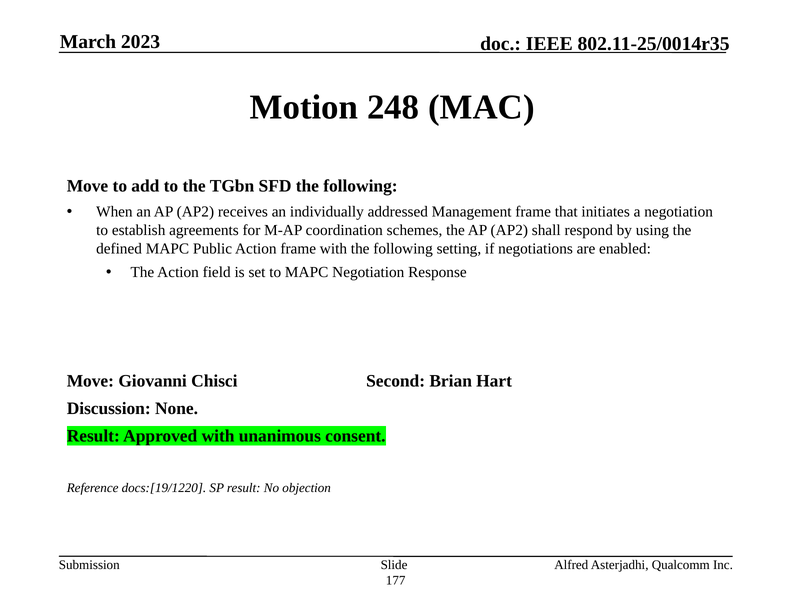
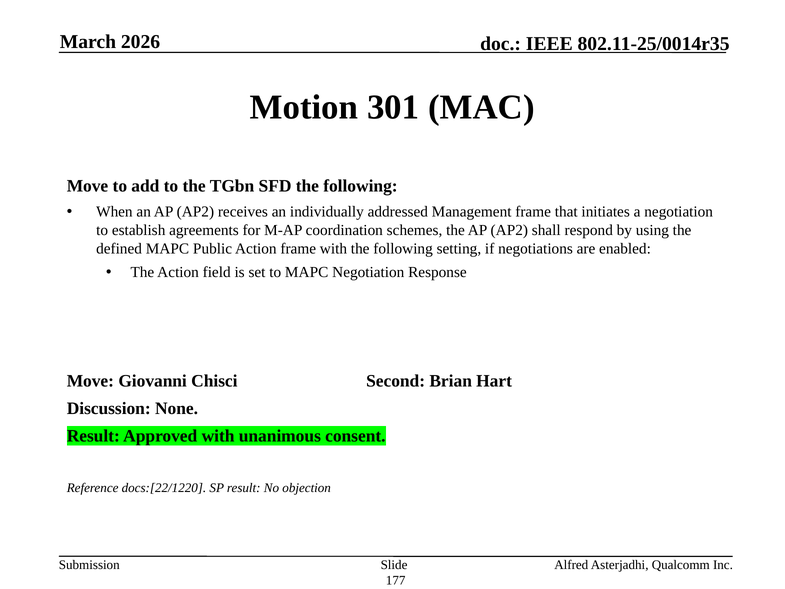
2023: 2023 -> 2026 (141, 42)
248: 248 -> 301 (393, 107)
docs:[19/1220: docs:[19/1220 -> docs:[22/1220 (164, 488)
